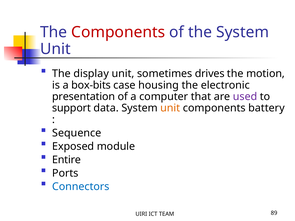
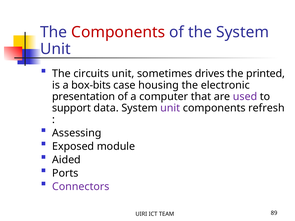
display: display -> circuits (91, 74)
motion: motion -> printed (266, 74)
unit colour: orange -> purple (170, 108)
battery: battery -> refresh (266, 108)
Sequence: Sequence -> Assessing (77, 133)
Entire: Entire -> Aided (66, 160)
Connectors colour: blue -> purple (81, 187)
